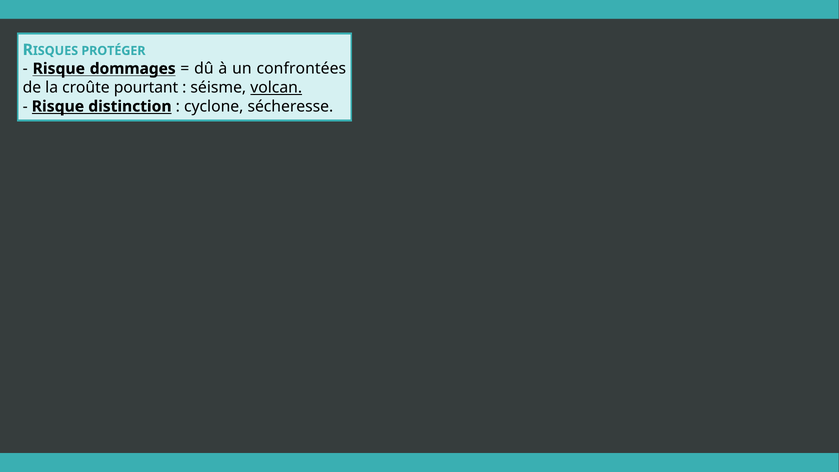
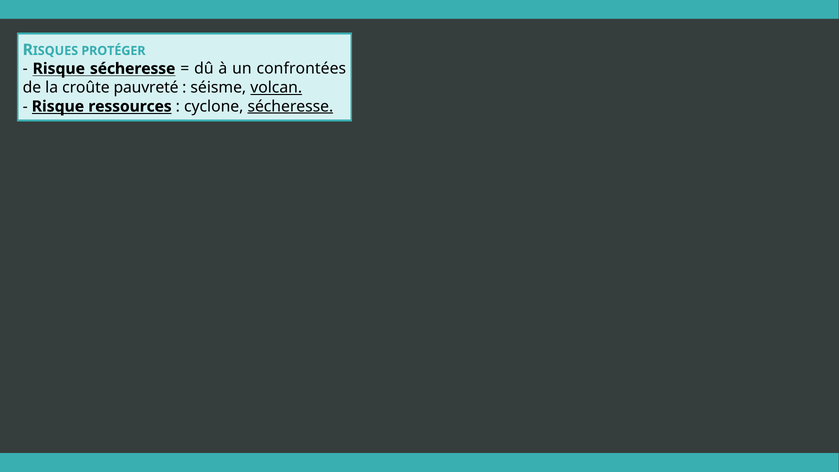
Risque dommages: dommages -> sécheresse (133, 69)
pourtant: pourtant -> pauvreté (146, 88)
distinction: distinction -> ressources (130, 106)
sécheresse underline: none -> present (290, 106)
